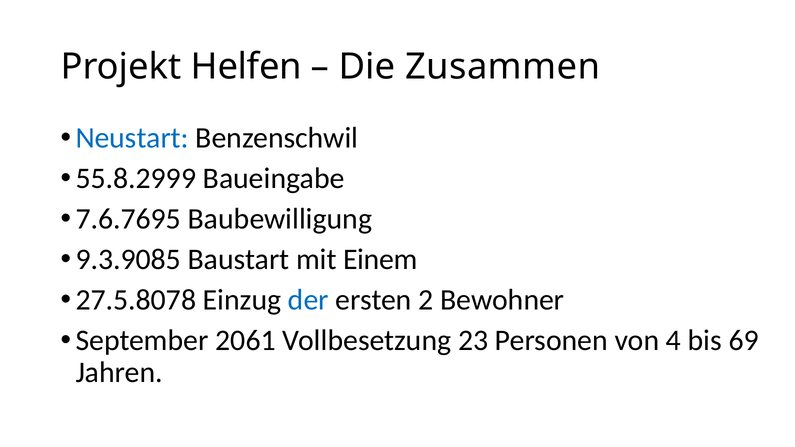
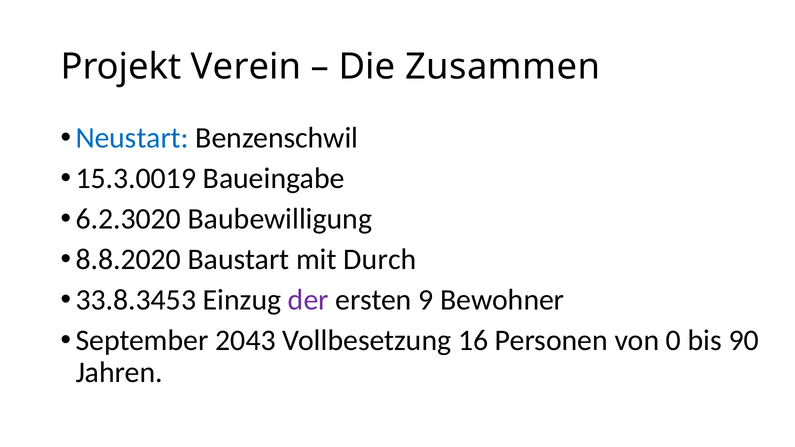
Helfen: Helfen -> Verein (246, 67)
55.8.2999: 55.8.2999 -> 15.3.0019 (136, 178)
7.6.7695: 7.6.7695 -> 6.2.3020 (128, 219)
9.3.9085: 9.3.9085 -> 8.8.2020 (128, 259)
Einem: Einem -> Durch (380, 259)
27.5.8078: 27.5.8078 -> 33.8.3453 (136, 300)
der colour: blue -> purple (308, 300)
2: 2 -> 9 (426, 300)
2061: 2061 -> 2043 (246, 340)
23: 23 -> 16 (473, 340)
4: 4 -> 0 (673, 340)
69: 69 -> 90 (744, 340)
